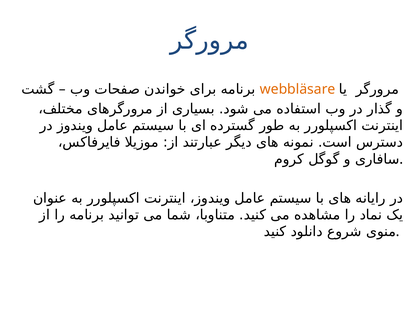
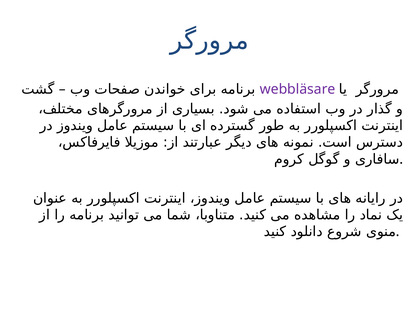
webbläsare colour: orange -> purple (298, 89)
